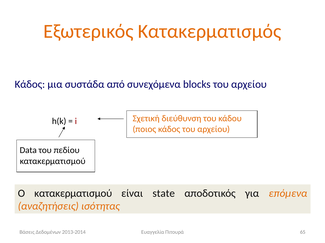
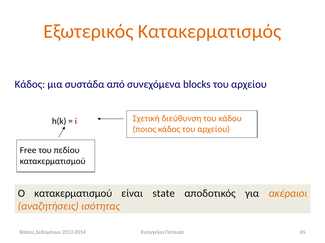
Data: Data -> Free (28, 151)
επόμενα: επόμενα -> ακέραιοι (288, 194)
